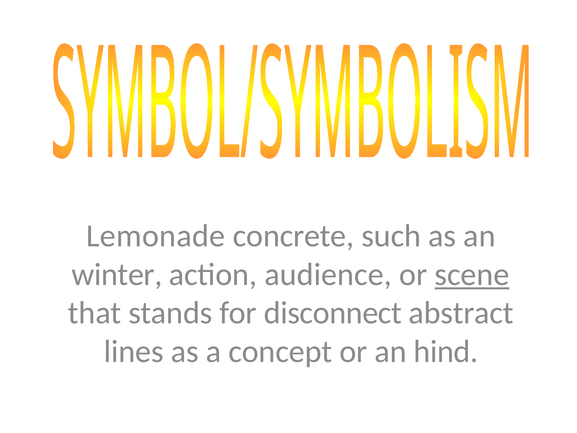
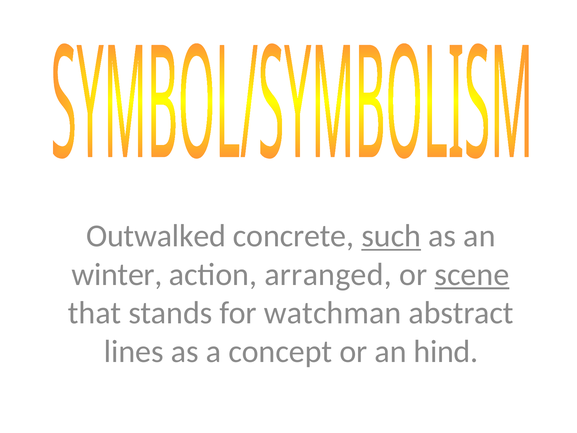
Lemonade: Lemonade -> Outwalked (156, 236)
such underline: none -> present (391, 236)
audience: audience -> arranged (328, 274)
disconnect: disconnect -> watchman (333, 313)
